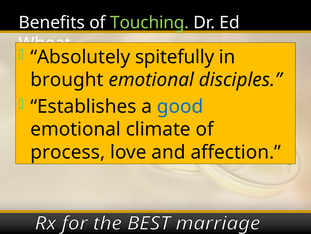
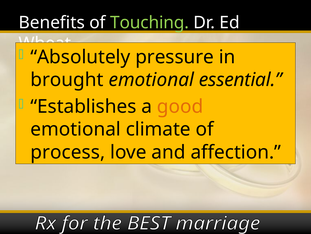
spitefully: spitefully -> pressure (175, 57)
disciples: disciples -> essential (241, 80)
good colour: blue -> orange (180, 106)
